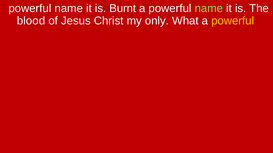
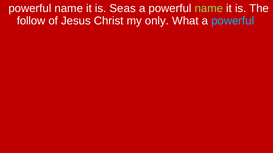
Burnt: Burnt -> Seas (123, 8)
blood: blood -> follow (31, 21)
powerful colour: yellow -> light blue (233, 21)
